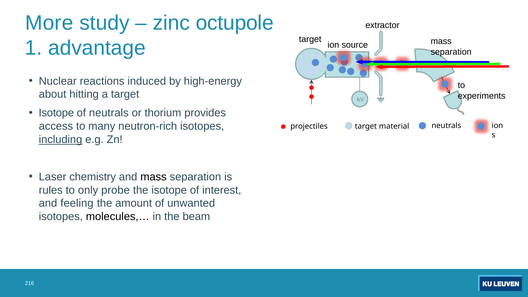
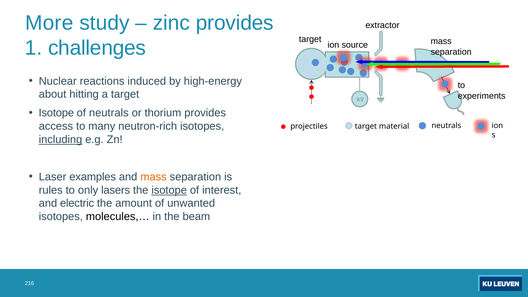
zinc octupole: octupole -> provides (235, 23)
advantage: advantage -> challenges (97, 48)
chemistry: chemistry -> examples (93, 177)
mass colour: black -> orange (154, 177)
probe: probe -> lasers (116, 190)
isotope underline: none -> present (169, 190)
feeling: feeling -> electric (77, 203)
